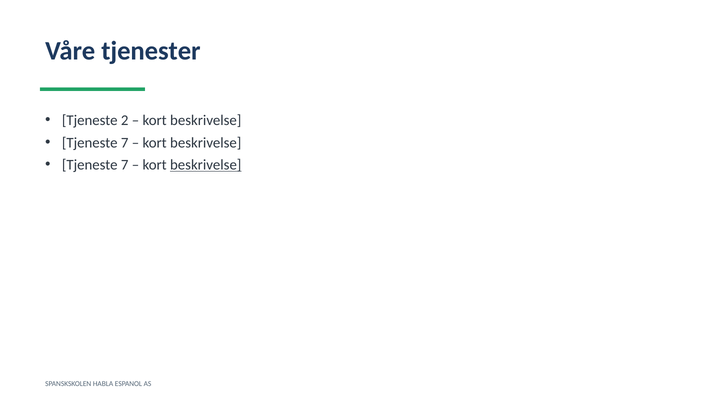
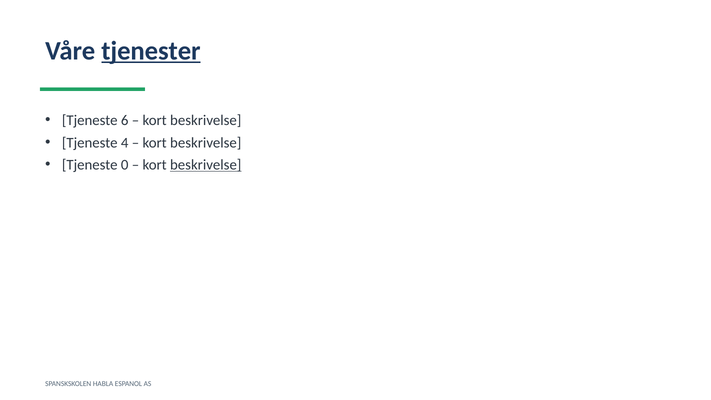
tjenester underline: none -> present (151, 51)
2: 2 -> 6 (125, 120)
7: 7 -> 4 (125, 143)
7: 7 -> 0 (125, 165)
